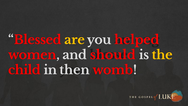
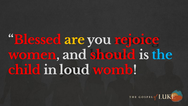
helped: helped -> rejoice (137, 40)
the colour: yellow -> light blue (162, 55)
then: then -> loud (74, 70)
